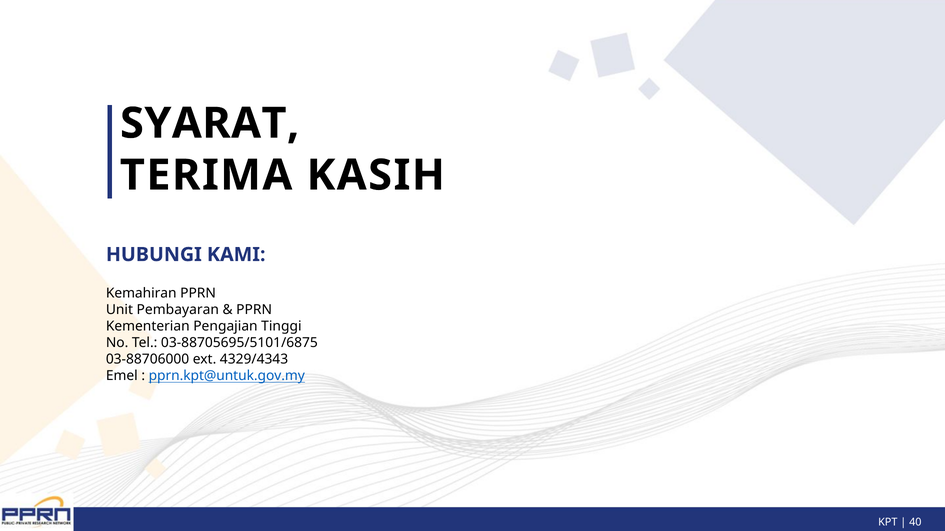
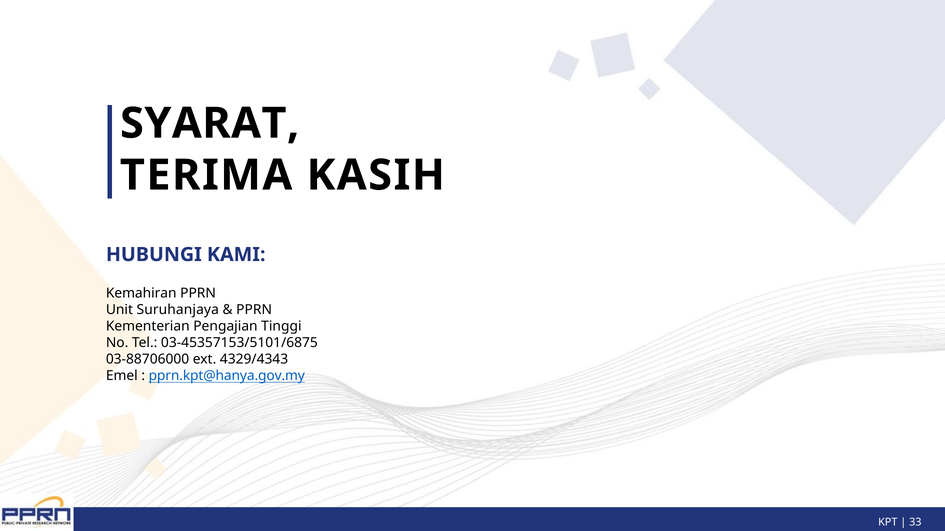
Pembayaran: Pembayaran -> Suruhanjaya (178, 310)
03-88705695/5101/6875: 03-88705695/5101/6875 -> 03-45357153/5101/6875 (239, 343)
pprn.kpt@untuk.gov.my: pprn.kpt@untuk.gov.my -> pprn.kpt@hanya.gov.my (227, 376)
40: 40 -> 33 (915, 523)
